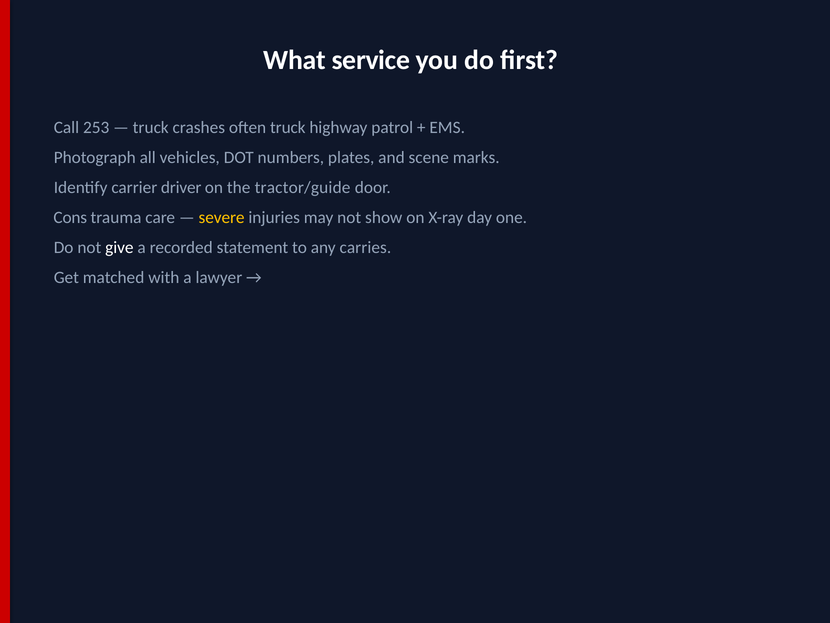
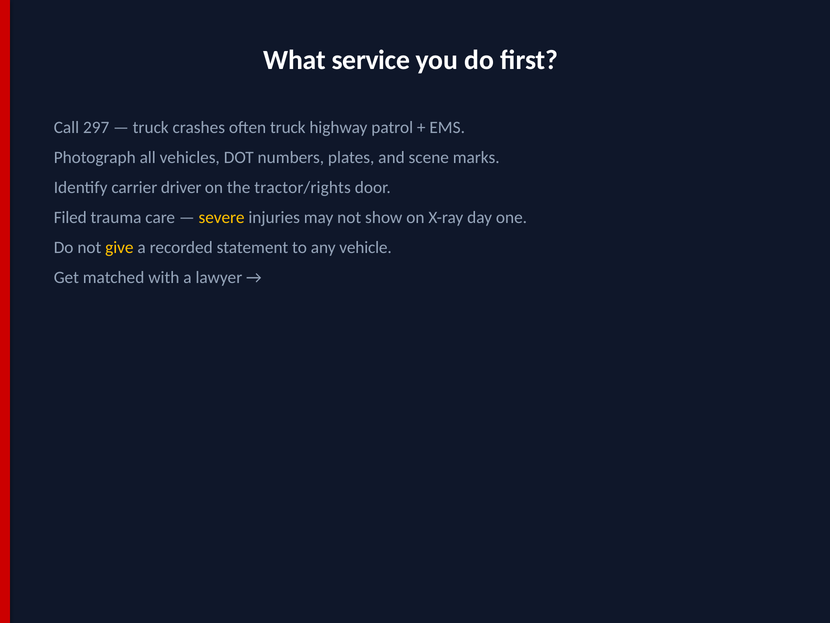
253: 253 -> 297 (96, 128)
tractor/guide: tractor/guide -> tractor/rights (303, 188)
Cons: Cons -> Filed (70, 218)
give colour: white -> yellow (119, 248)
carries: carries -> vehicle (366, 248)
